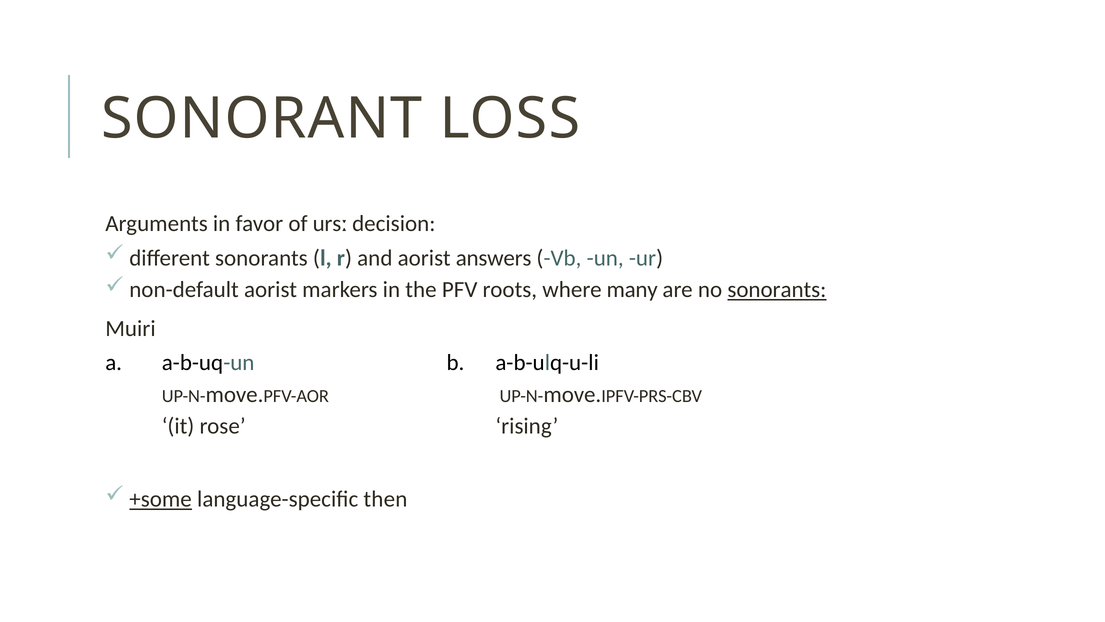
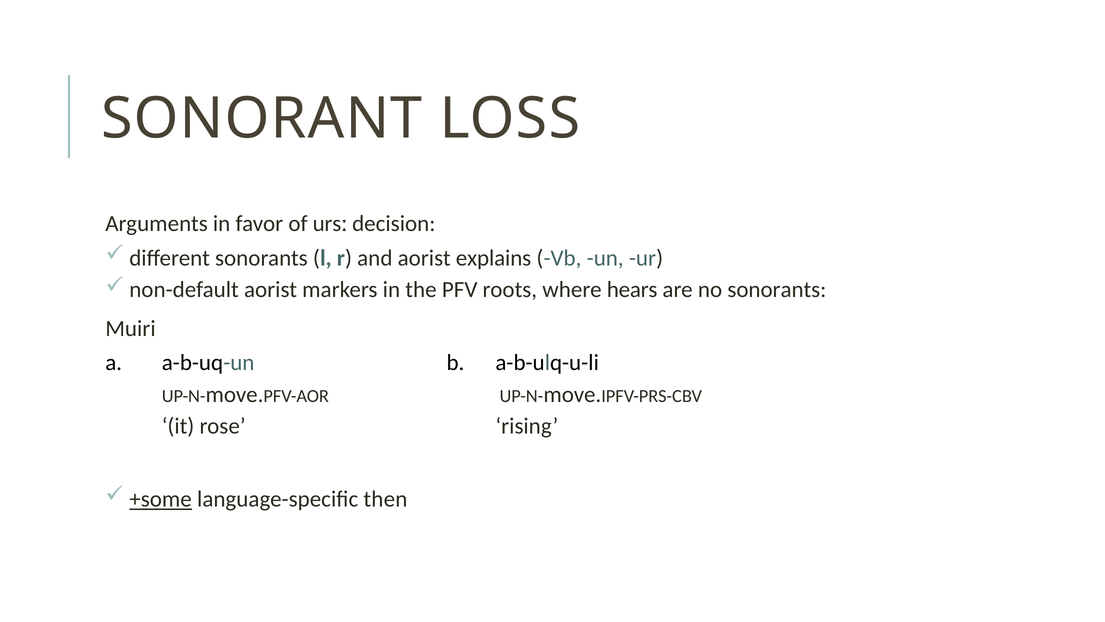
answers: answers -> explains (494, 258)
many: many -> hears (632, 290)
sonorants underline: present -> none (777, 290)
